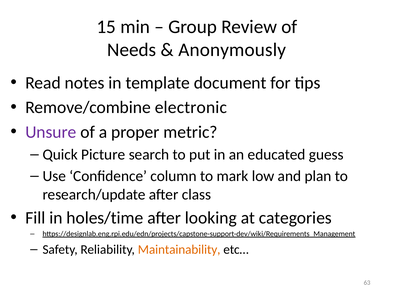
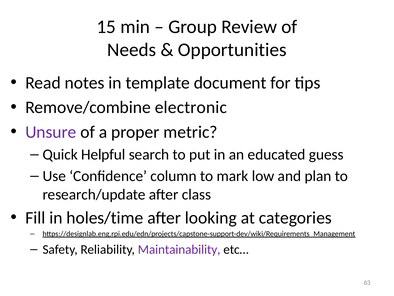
Anonymously: Anonymously -> Opportunities (232, 50)
Picture: Picture -> Helpful (103, 154)
Maintainability colour: orange -> purple (179, 249)
